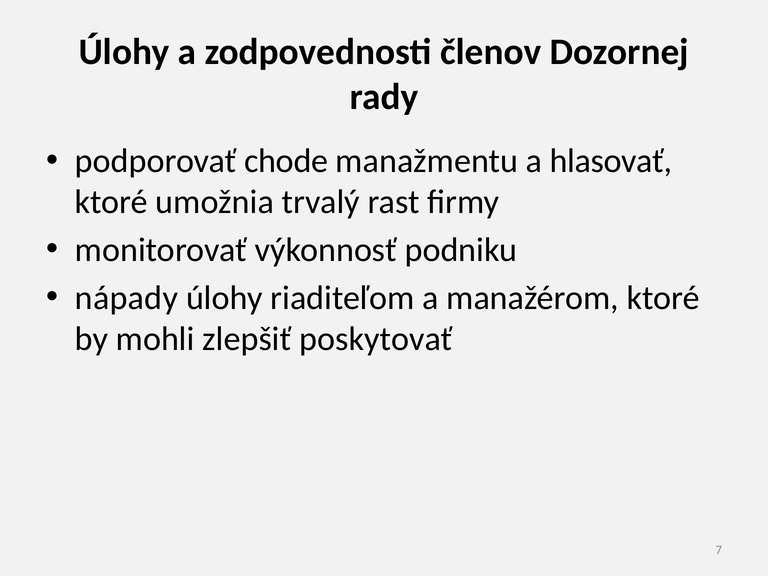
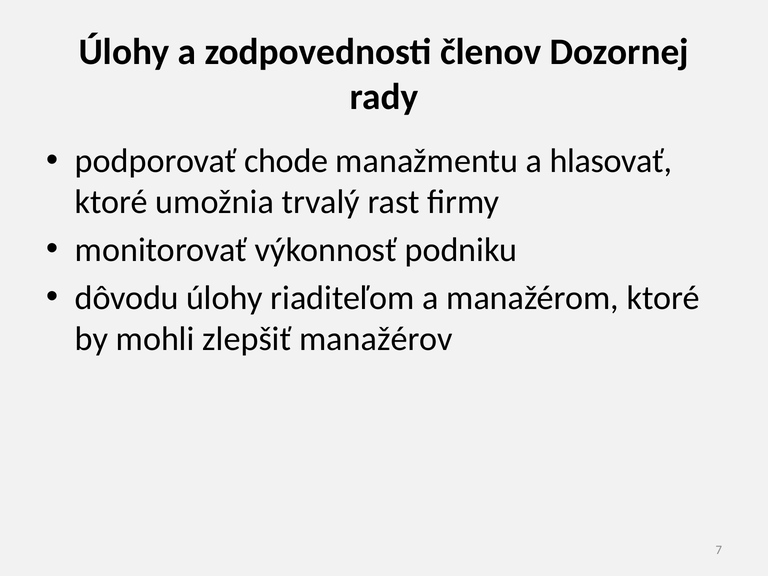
nápady: nápady -> dôvodu (127, 298)
poskytovať: poskytovať -> manažérov (376, 339)
